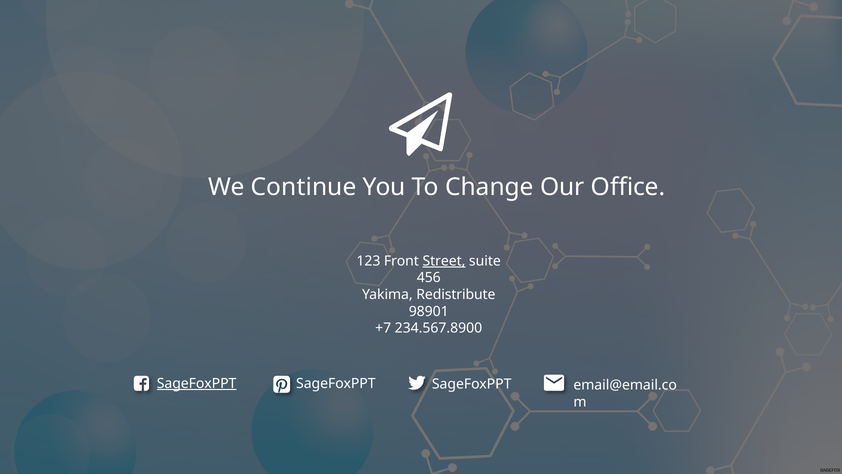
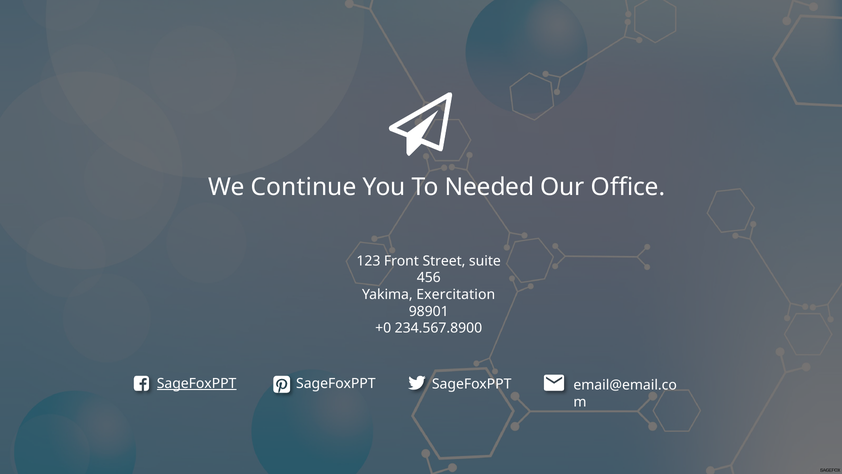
Change: Change -> Needed (490, 187)
Street underline: present -> none (444, 261)
Redistribute: Redistribute -> Exercitation (456, 294)
+7: +7 -> +0 (383, 328)
